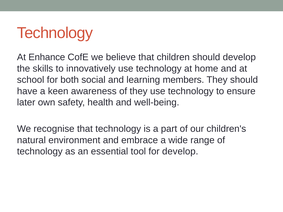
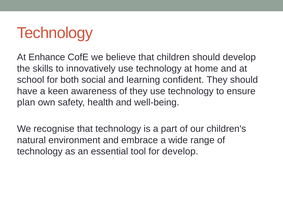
members: members -> confident (183, 80)
later: later -> plan (26, 103)
